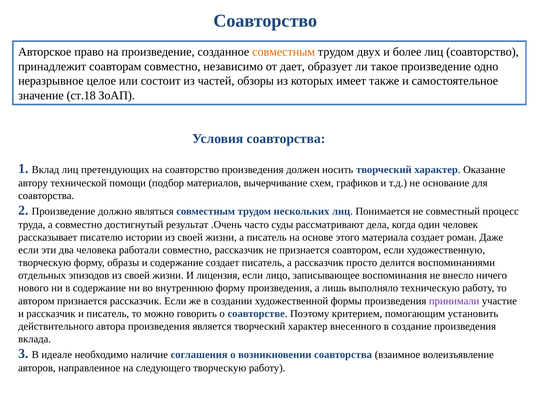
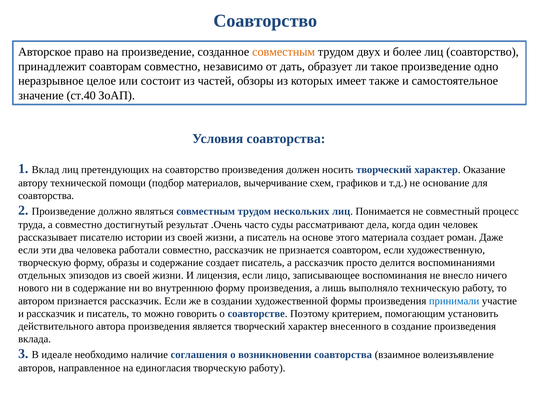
дает: дает -> дать (292, 66)
ст.18: ст.18 -> ст.40 (81, 95)
принимали colour: purple -> blue (454, 300)
следующего: следующего -> единогласия (163, 367)
